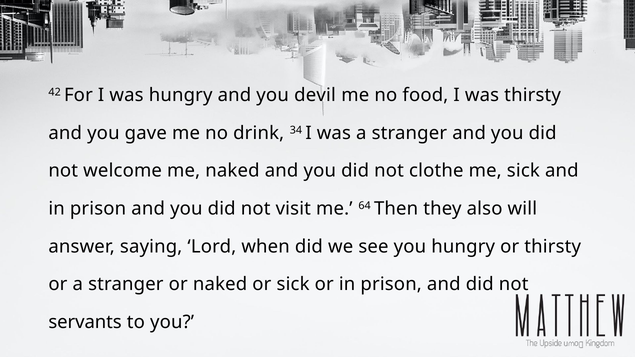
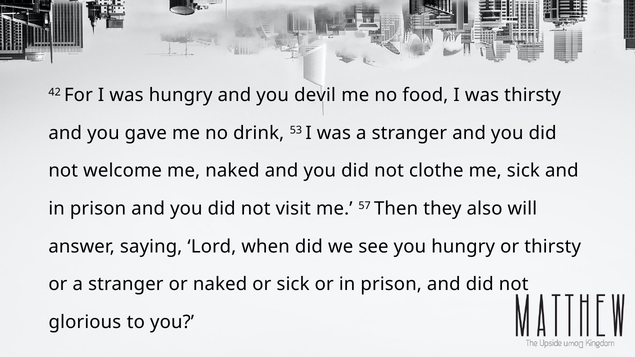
34: 34 -> 53 (296, 130)
64: 64 -> 57 (365, 206)
servants: servants -> glorious (85, 322)
